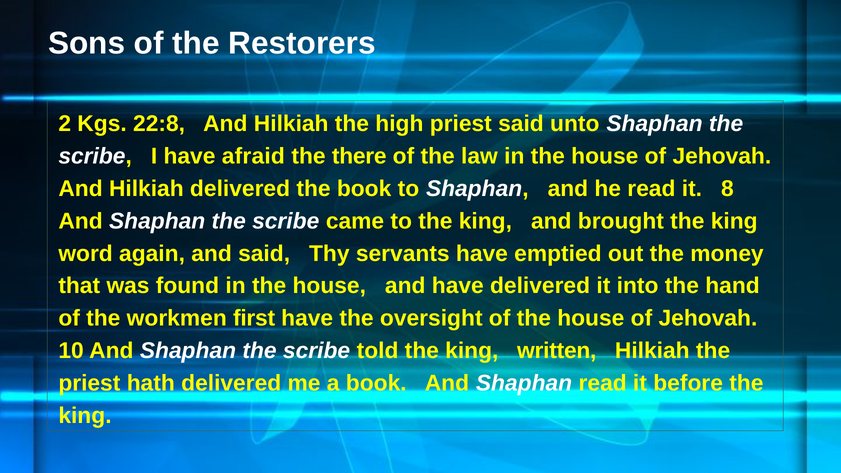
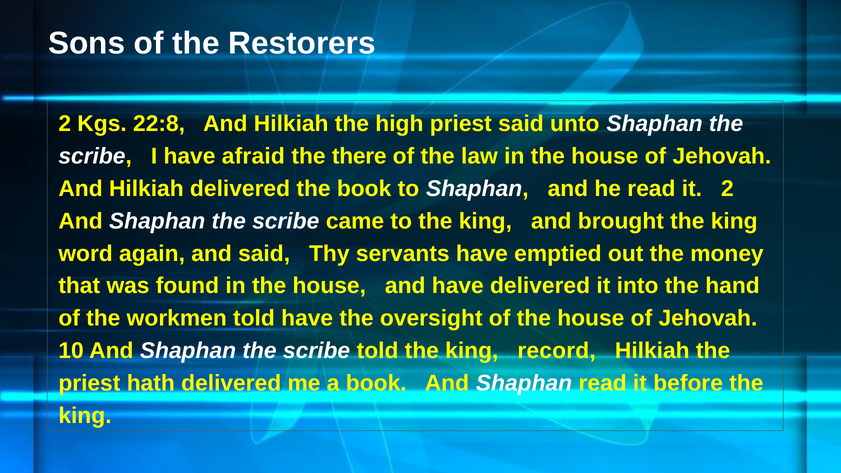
it 8: 8 -> 2 (727, 189)
workmen first: first -> told (254, 318)
written: written -> record (557, 351)
